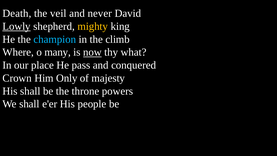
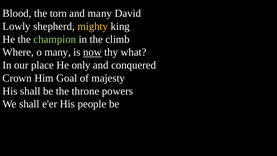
Death: Death -> Blood (17, 13)
veil: veil -> torn (58, 13)
and never: never -> many (100, 13)
Lowly underline: present -> none (17, 26)
champion colour: light blue -> light green (55, 39)
pass: pass -> only (81, 65)
Only: Only -> Goal (67, 78)
